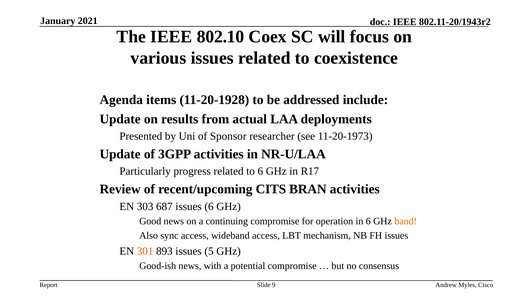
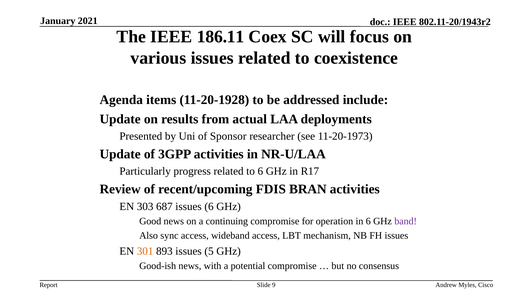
802.10: 802.10 -> 186.11 (221, 37)
CITS: CITS -> FDIS (271, 189)
band colour: orange -> purple (406, 221)
